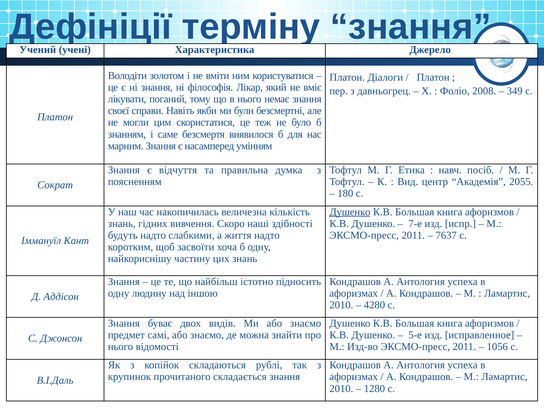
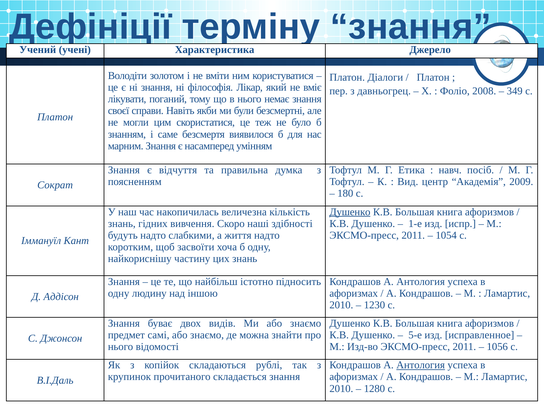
2055: 2055 -> 2009 (521, 182)
7-е: 7-е -> 1-е (415, 224)
7637: 7637 -> 1054 (446, 235)
4280: 4280 -> 1230 (374, 305)
Антология underline: none -> present (421, 365)
